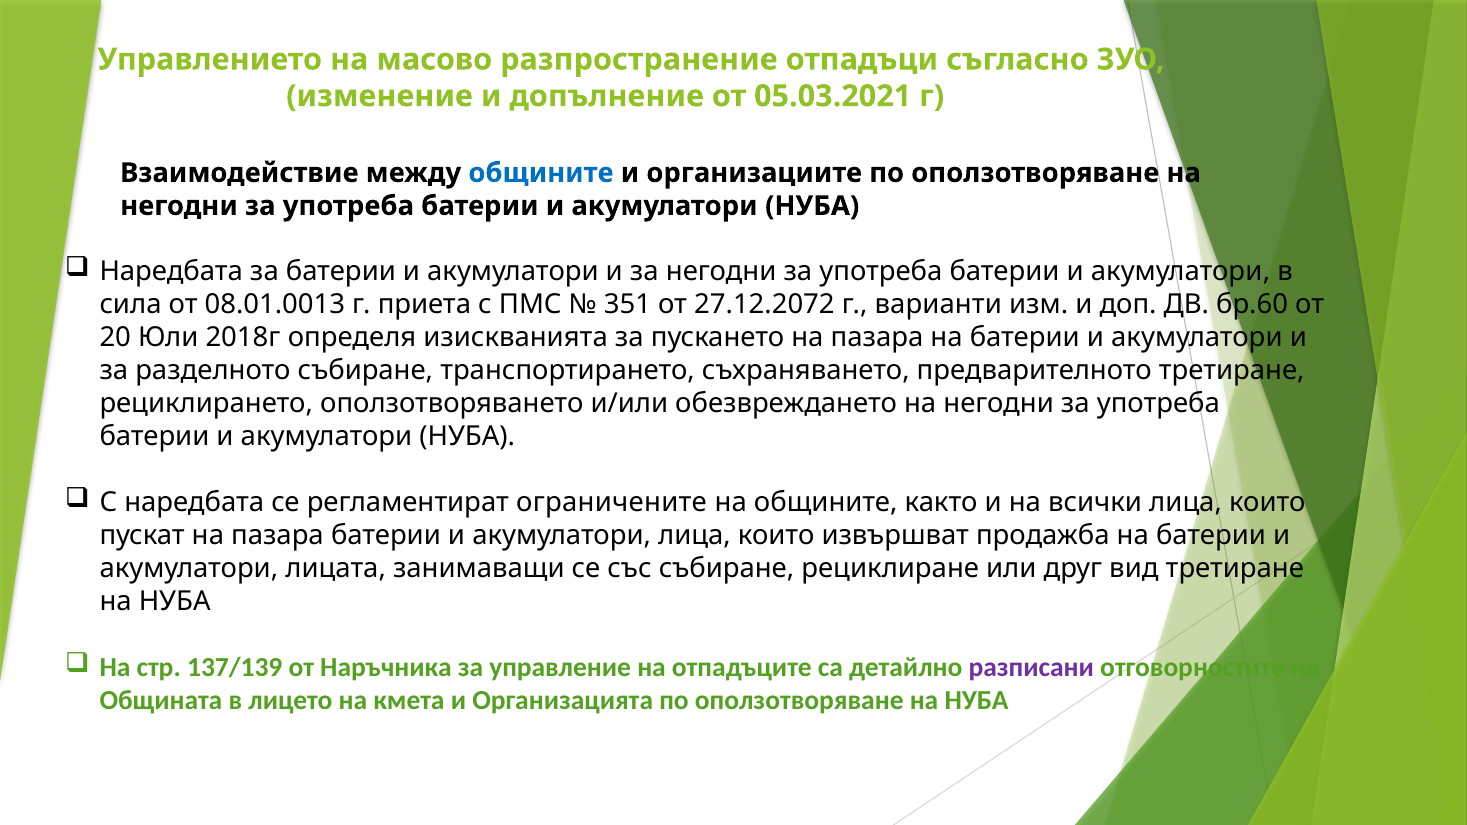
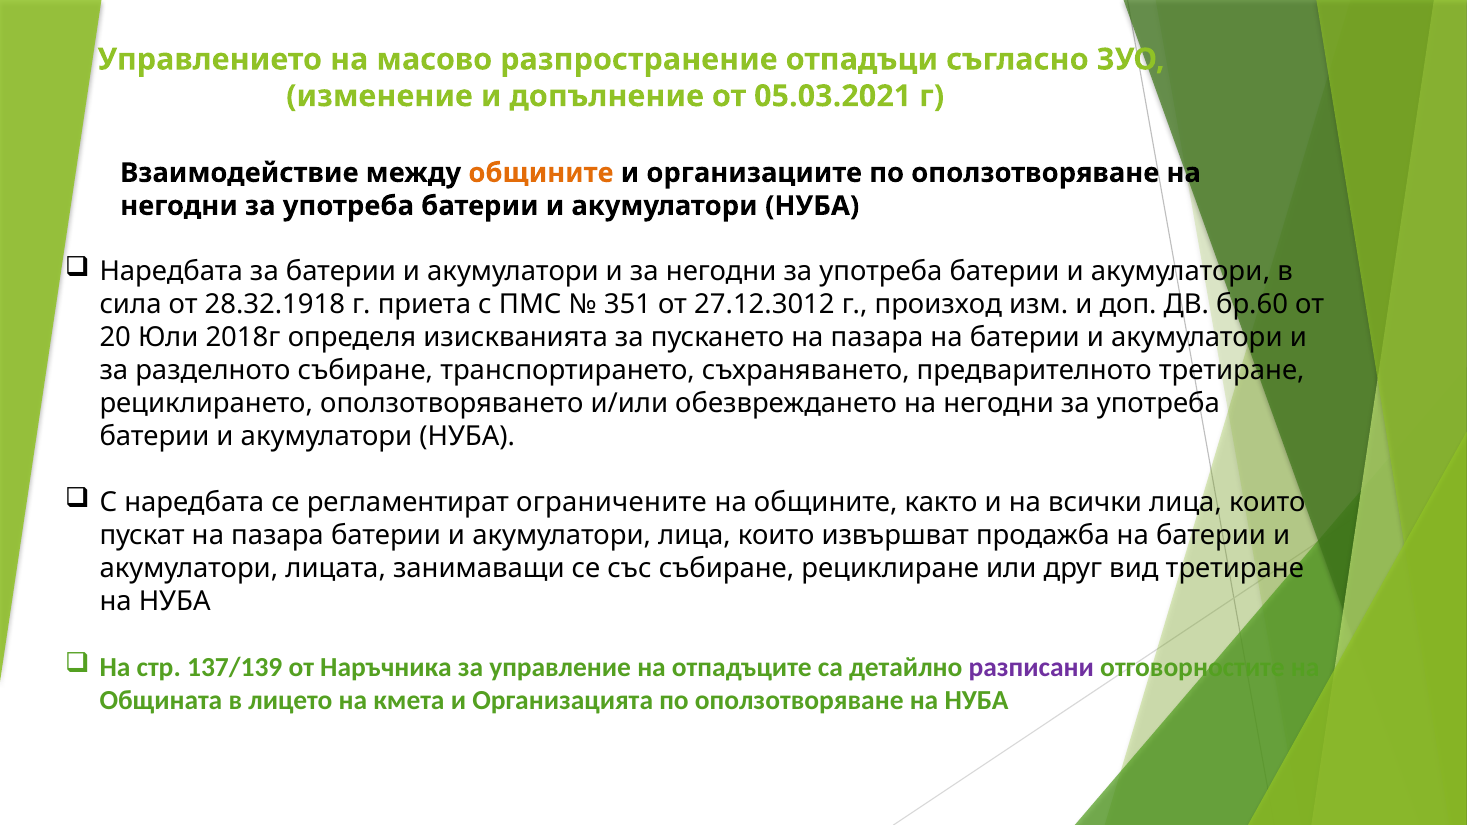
общините colour: blue -> orange (541, 173)
08.01.0013: 08.01.0013 -> 28.32.1918 (275, 305)
27.12.2072: 27.12.2072 -> 27.12.3012 (764, 305)
варианти: варианти -> произход (938, 305)
